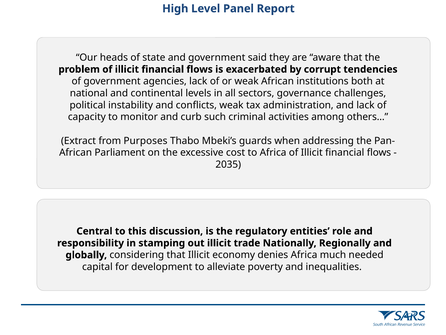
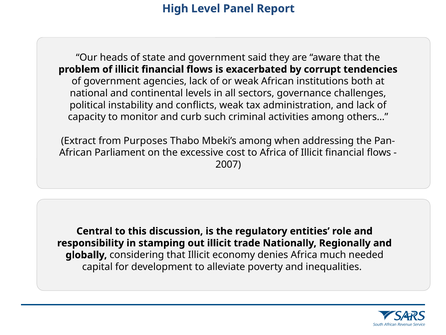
Mbeki’s guards: guards -> among (255, 141)
2035: 2035 -> 2007 (228, 164)
